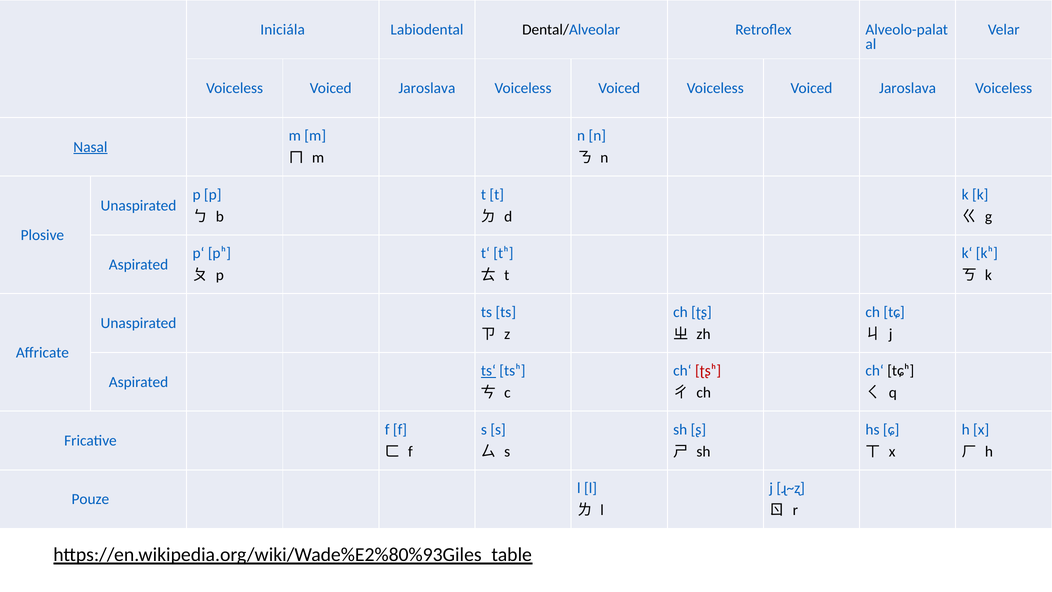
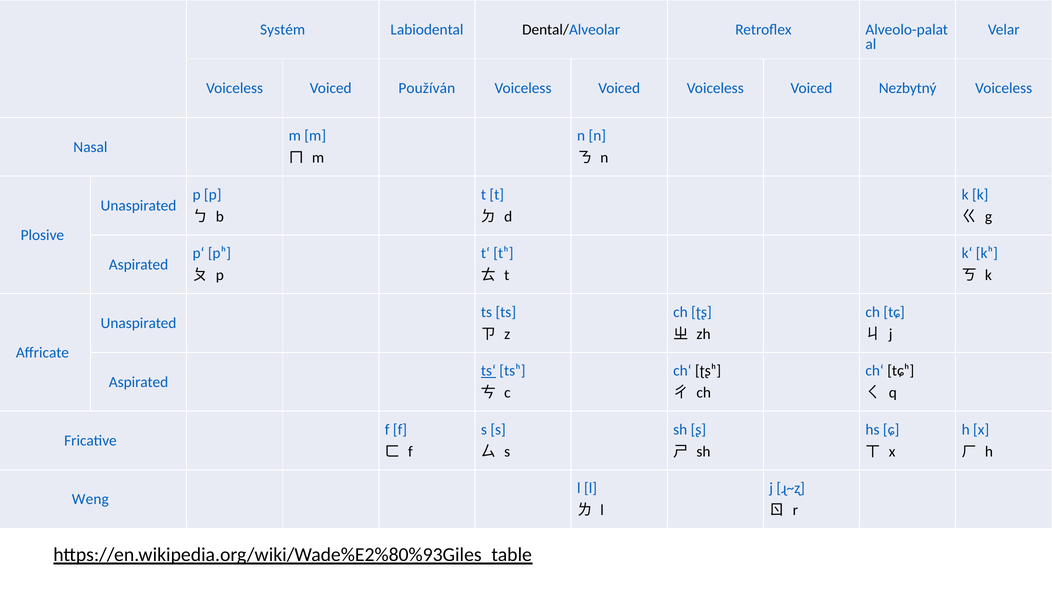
Iniciála: Iniciála -> Systém (283, 30)
Jaroslava: Jaroslava -> Používán (427, 88)
Voiced Voiceless Voiced Jaroslava: Jaroslava -> Nezbytný (908, 88)
Nasal underline: present -> none (90, 147)
ʈʂʰ colour: red -> black (708, 371)
Pouze: Pouze -> Weng (90, 499)
